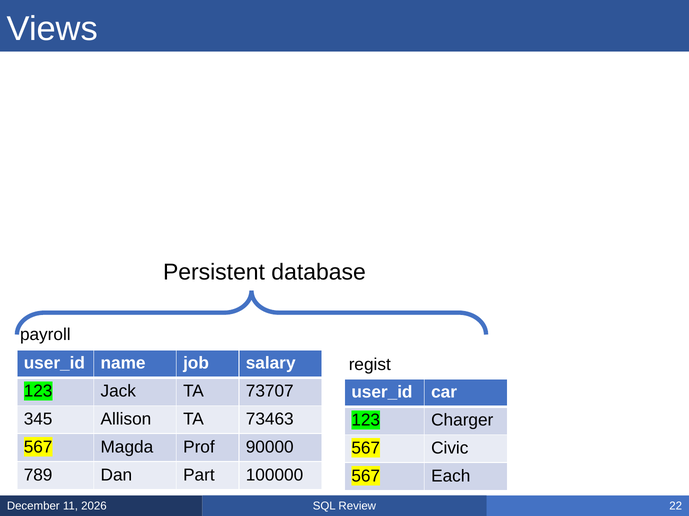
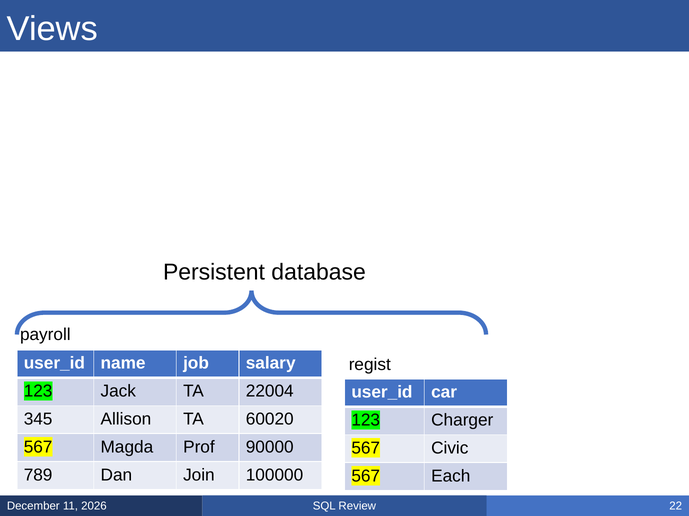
73707: 73707 -> 22004 (270, 392)
73463: 73463 -> 60020 (270, 420)
Part: Part -> Join (199, 476)
